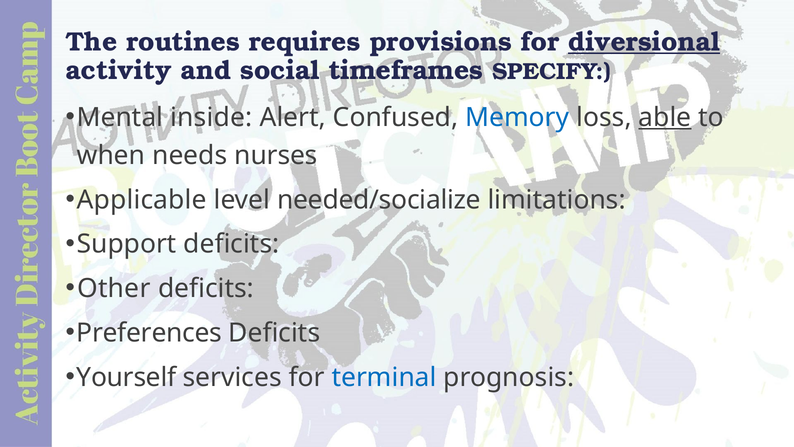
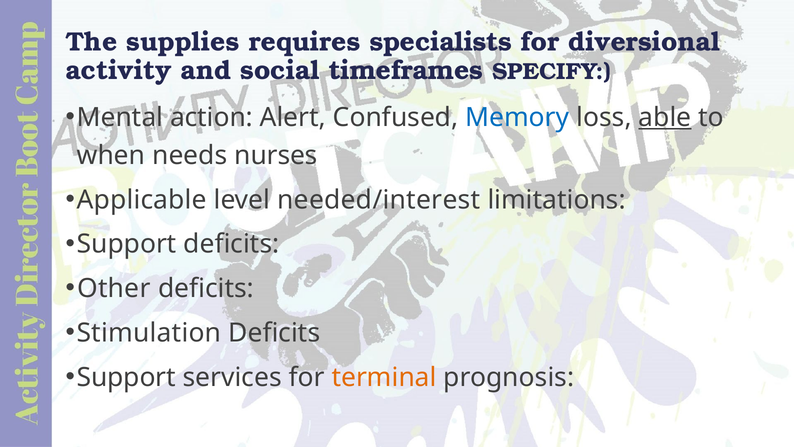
routines: routines -> supplies (183, 42)
provisions: provisions -> specialists (441, 42)
diversional underline: present -> none (644, 42)
inside: inside -> action (211, 117)
needed/socialize: needed/socialize -> needed/interest (379, 200)
Preferences: Preferences -> Stimulation (149, 333)
Yourself: Yourself -> Support (126, 377)
terminal colour: blue -> orange (384, 377)
